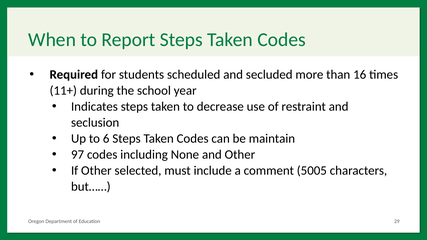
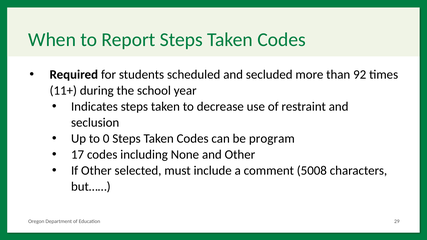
16: 16 -> 92 (360, 75)
6: 6 -> 0 (106, 139)
maintain: maintain -> program (272, 139)
97: 97 -> 17 (78, 155)
5005: 5005 -> 5008 (312, 171)
